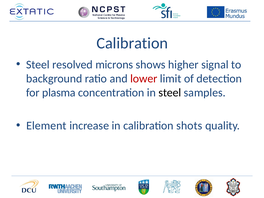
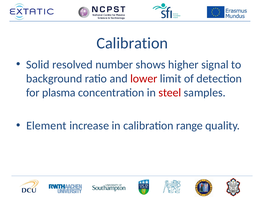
Steel: Steel -> Solid (38, 65)
microns: microns -> number (114, 65)
steel colour: black -> red (170, 93)
shots: shots -> range (189, 126)
